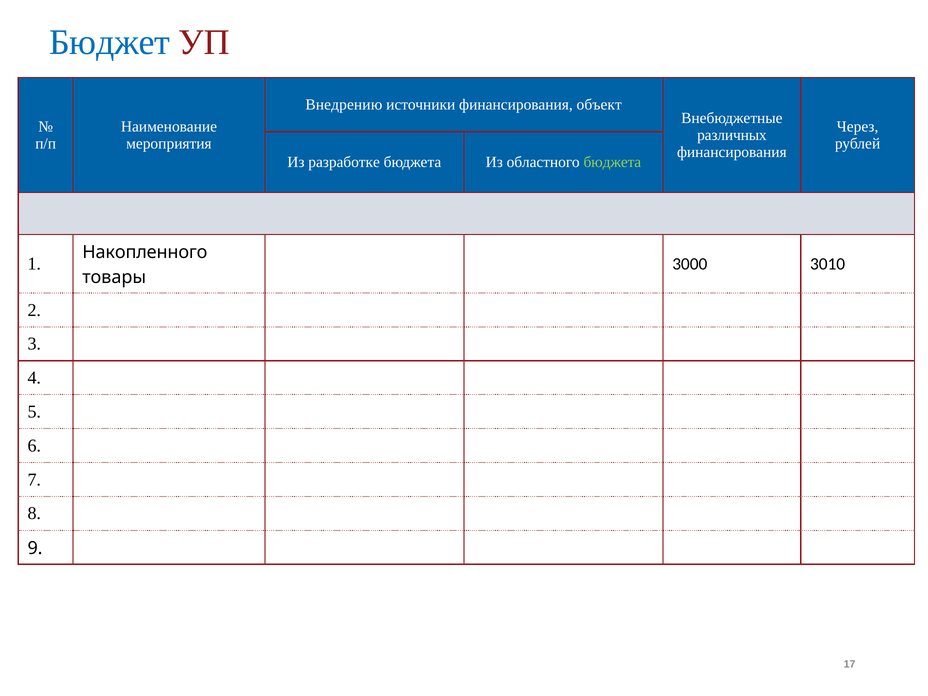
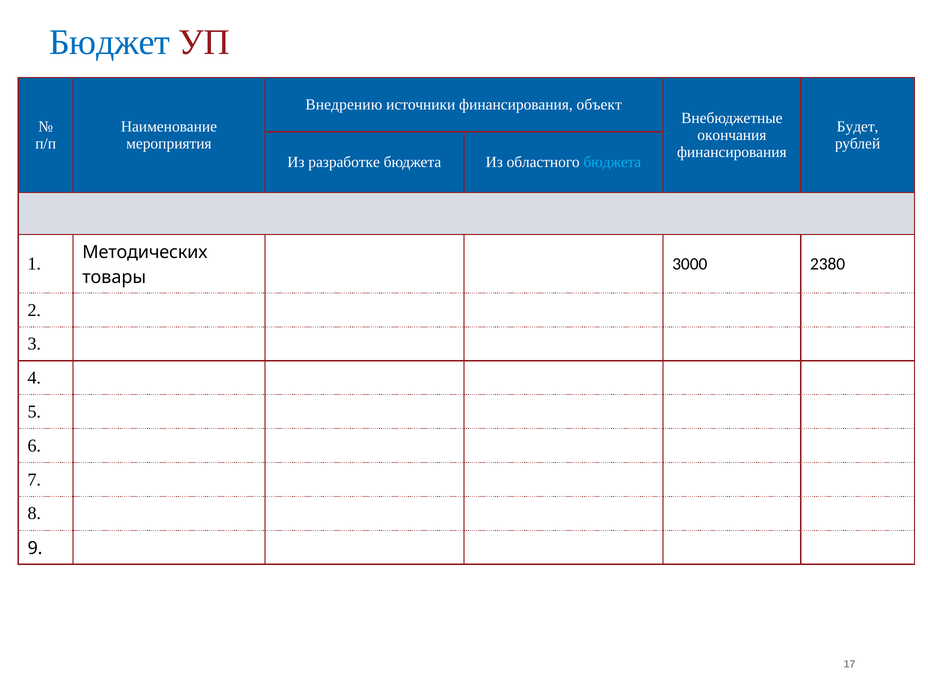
Через: Через -> Будет (858, 127)
различных: различных -> окончания (732, 135)
бюджета colour: light green -> light blue (612, 162)
Накопленного: Накопленного -> Методических (145, 252)
3010: 3010 -> 2380 (828, 264)
